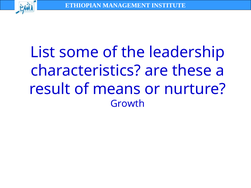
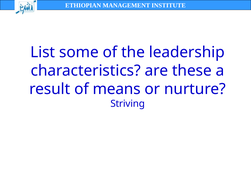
Growth: Growth -> Striving (128, 104)
